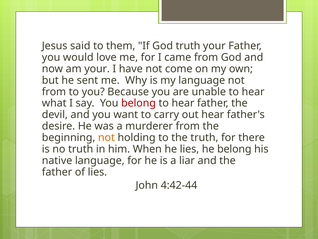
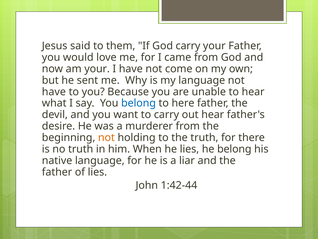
God truth: truth -> carry (188, 46)
from: from -> have (54, 92)
belong colour: red -> blue (138, 103)
hear: hear -> here (183, 103)
4:42-44: 4:42-44 -> 1:42-44 (179, 185)
